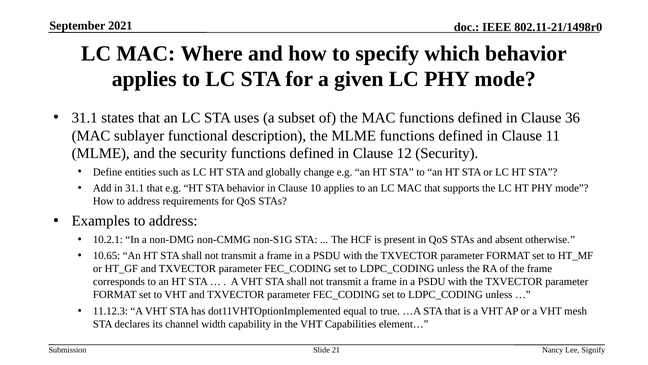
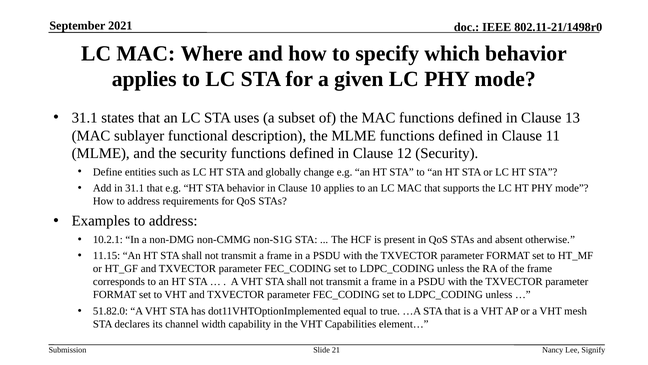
36: 36 -> 13 (573, 118)
10.65: 10.65 -> 11.15 (107, 256)
11.12.3: 11.12.3 -> 51.82.0 (110, 311)
